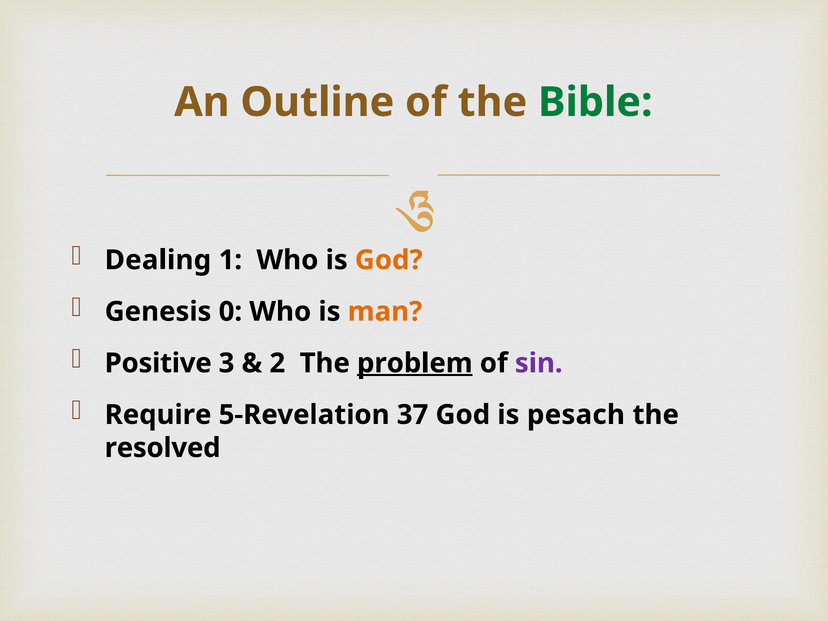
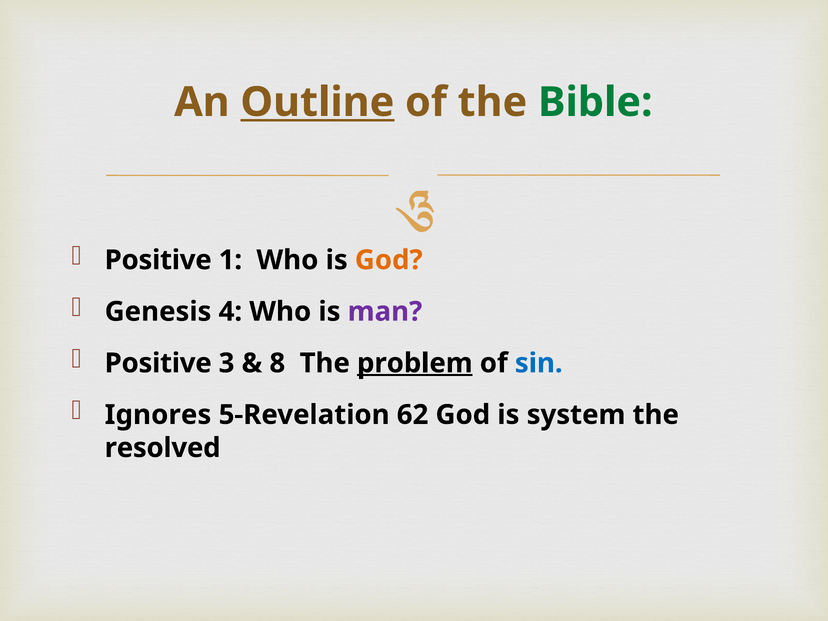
Outline underline: none -> present (317, 102)
Dealing: Dealing -> Positive (158, 260)
0: 0 -> 4 (230, 312)
man colour: orange -> purple (385, 312)
2: 2 -> 8 (277, 363)
sin colour: purple -> blue (539, 363)
Require: Require -> Ignores (158, 415)
37: 37 -> 62 (413, 415)
pesach: pesach -> system (576, 415)
